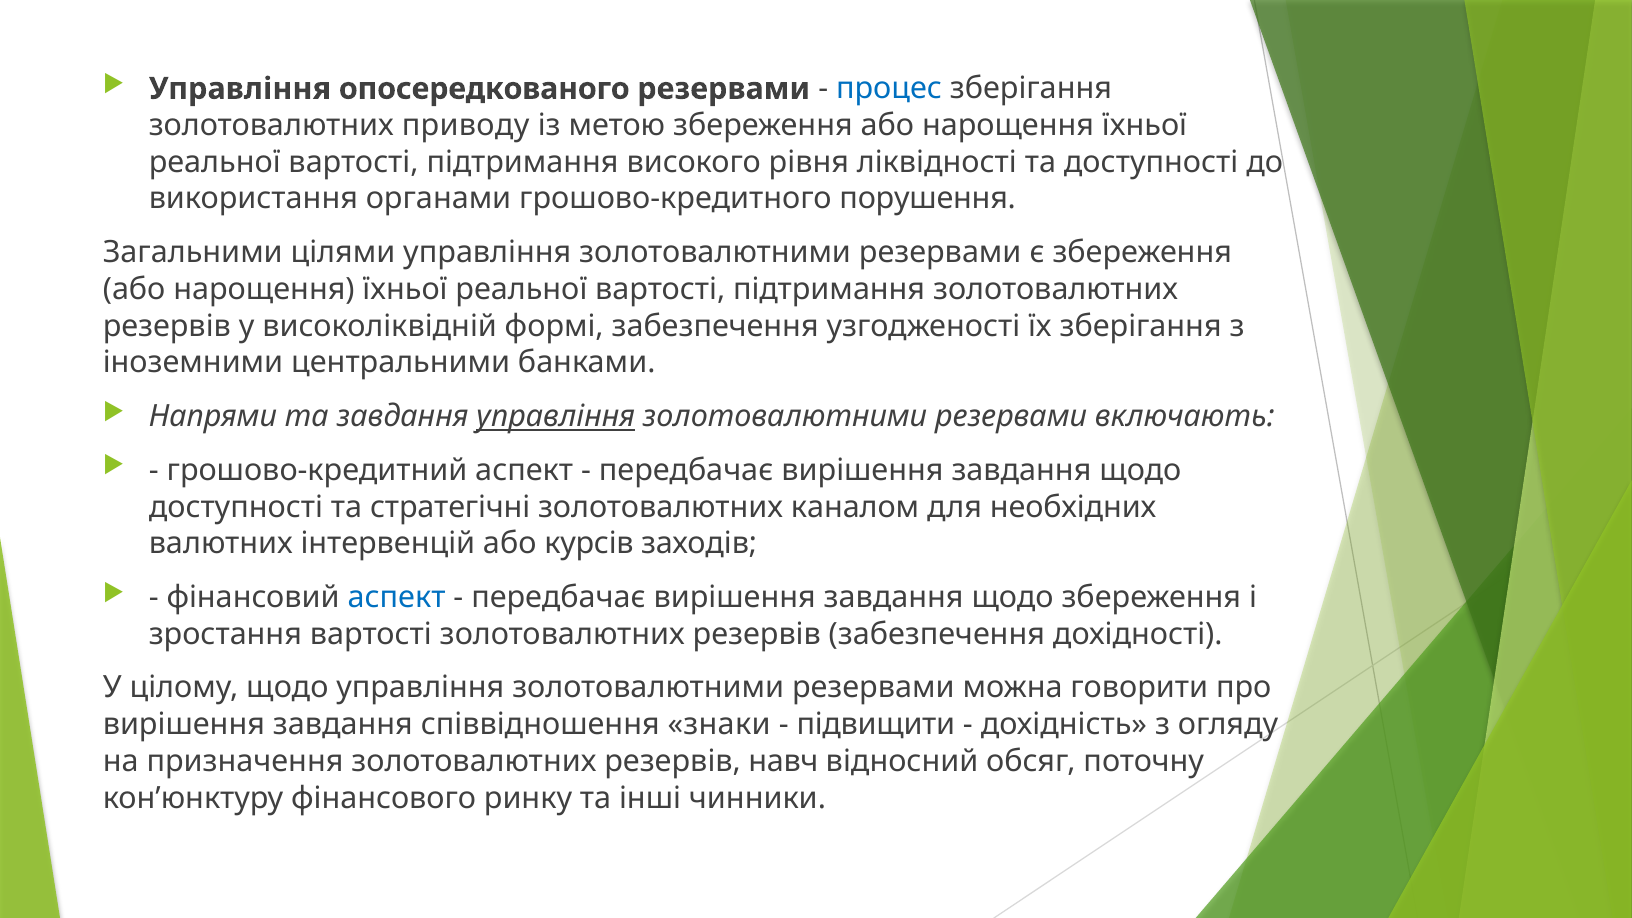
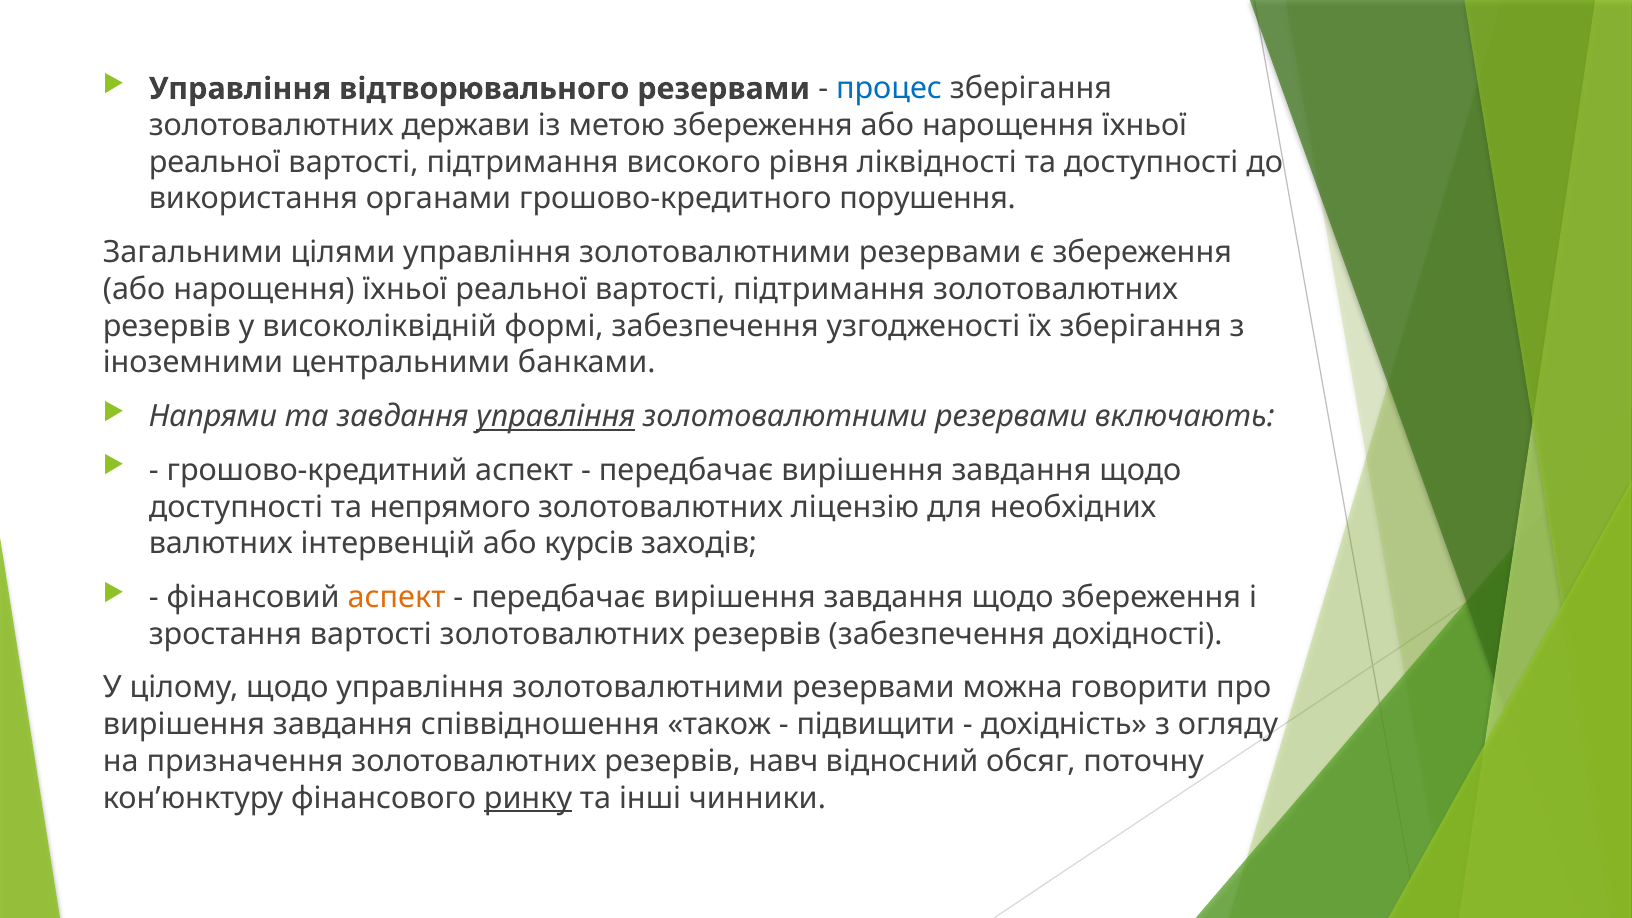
опосередкованого: опосередкованого -> відтворювального (484, 89)
приводу: приводу -> держави (466, 125)
стратегічні: стратегічні -> непрямого (450, 507)
каналом: каналом -> ліцензію (855, 507)
аспект colour: blue -> orange (397, 597)
знаки: знаки -> також (719, 725)
ринку underline: none -> present (528, 798)
